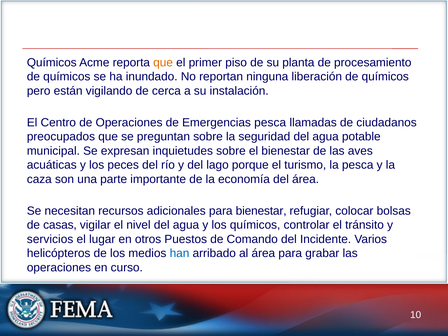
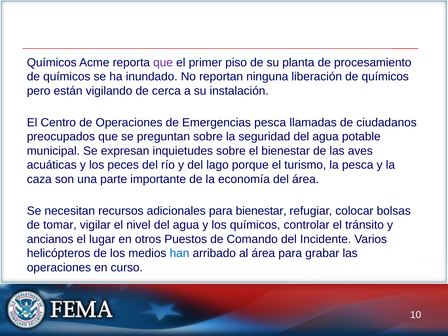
que colour: orange -> purple (163, 63)
casas: casas -> tomar (60, 225)
servicios: servicios -> ancianos (50, 239)
